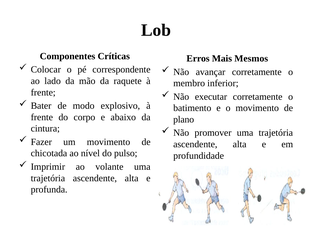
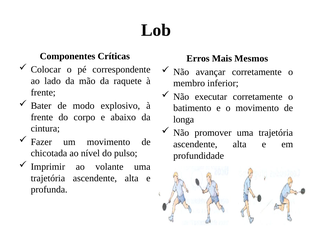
plano: plano -> longa (184, 120)
